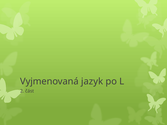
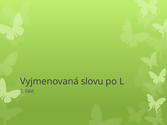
jazyk: jazyk -> slovu (92, 81)
